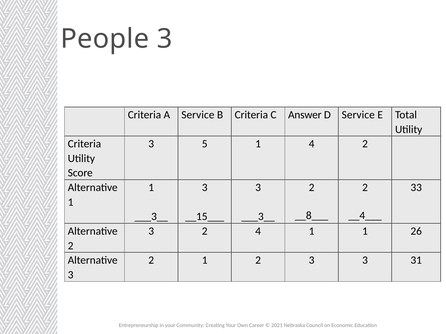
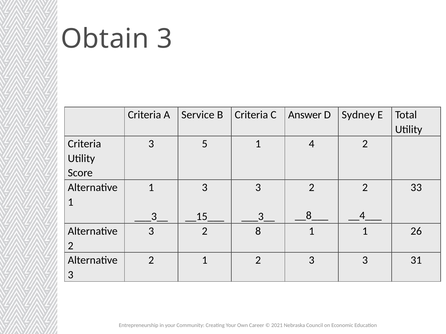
People: People -> Obtain (105, 39)
D Service: Service -> Sydney (358, 115)
2 4: 4 -> 8 (258, 231)
